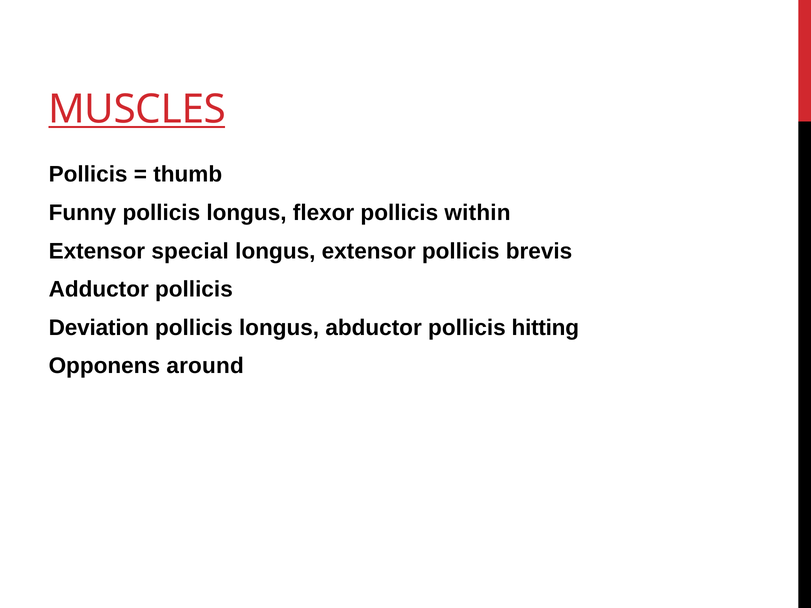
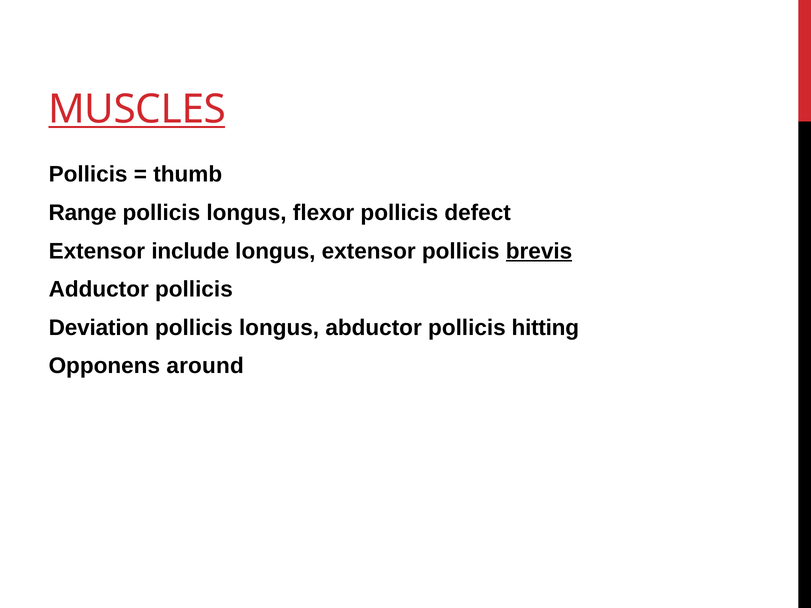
Funny: Funny -> Range (83, 213)
within: within -> defect (478, 213)
special: special -> include (190, 251)
brevis underline: none -> present (539, 251)
